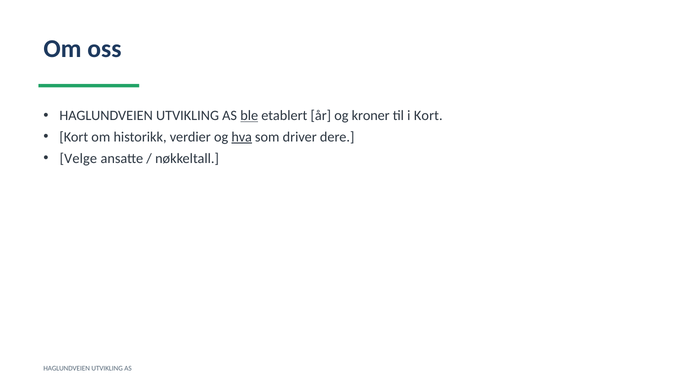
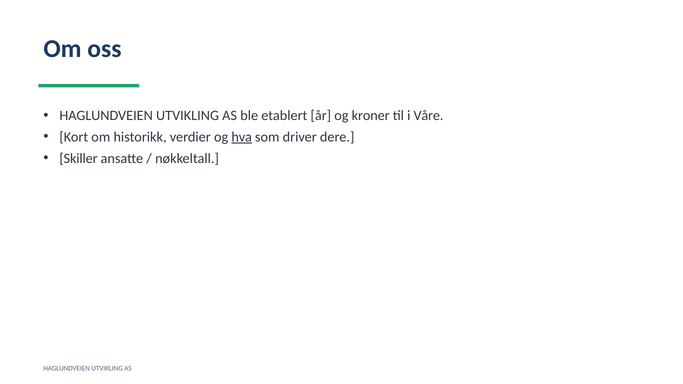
ble underline: present -> none (249, 116)
i Kort: Kort -> Våre (428, 116)
Velge: Velge -> Skiller (78, 158)
